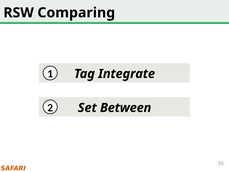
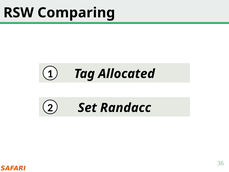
Integrate: Integrate -> Allocated (127, 74)
Between: Between -> Randacc (126, 108)
